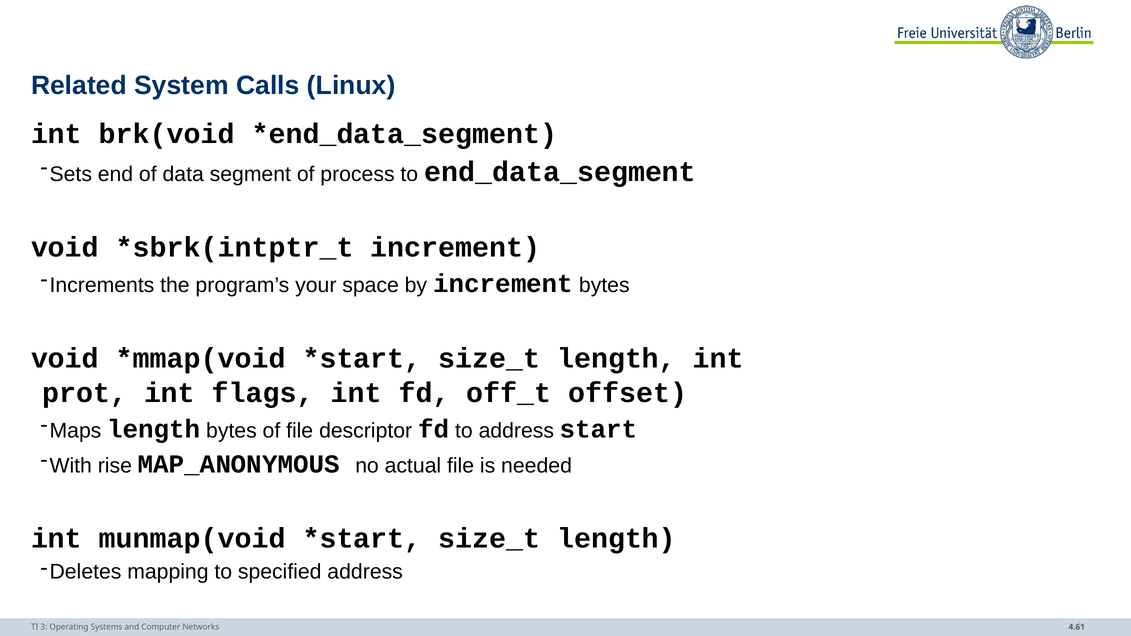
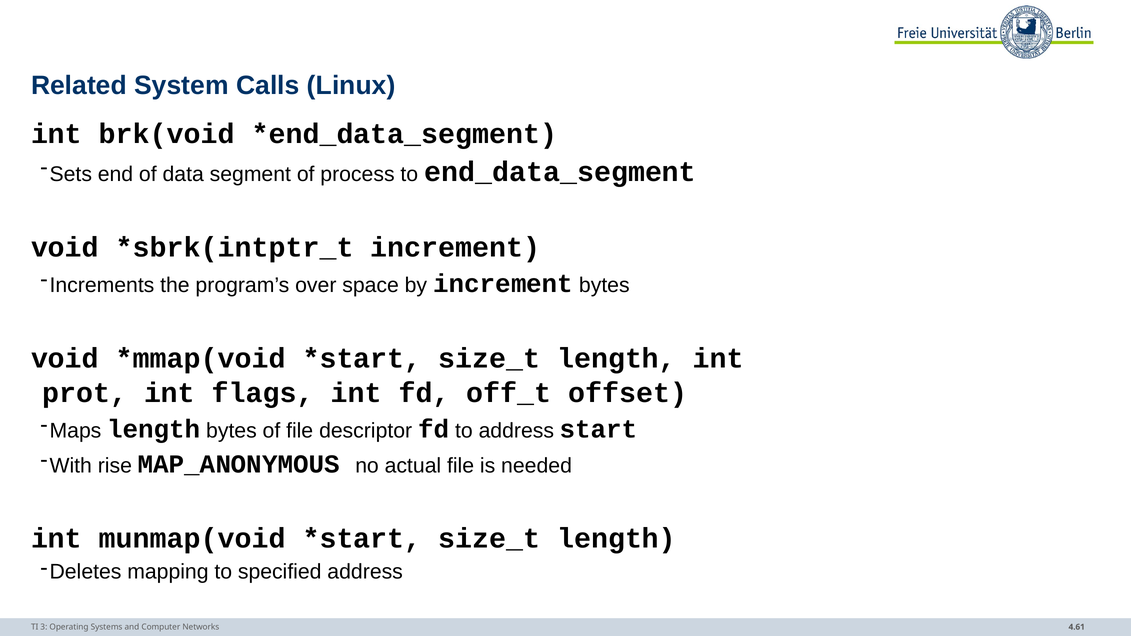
your: your -> over (316, 285)
